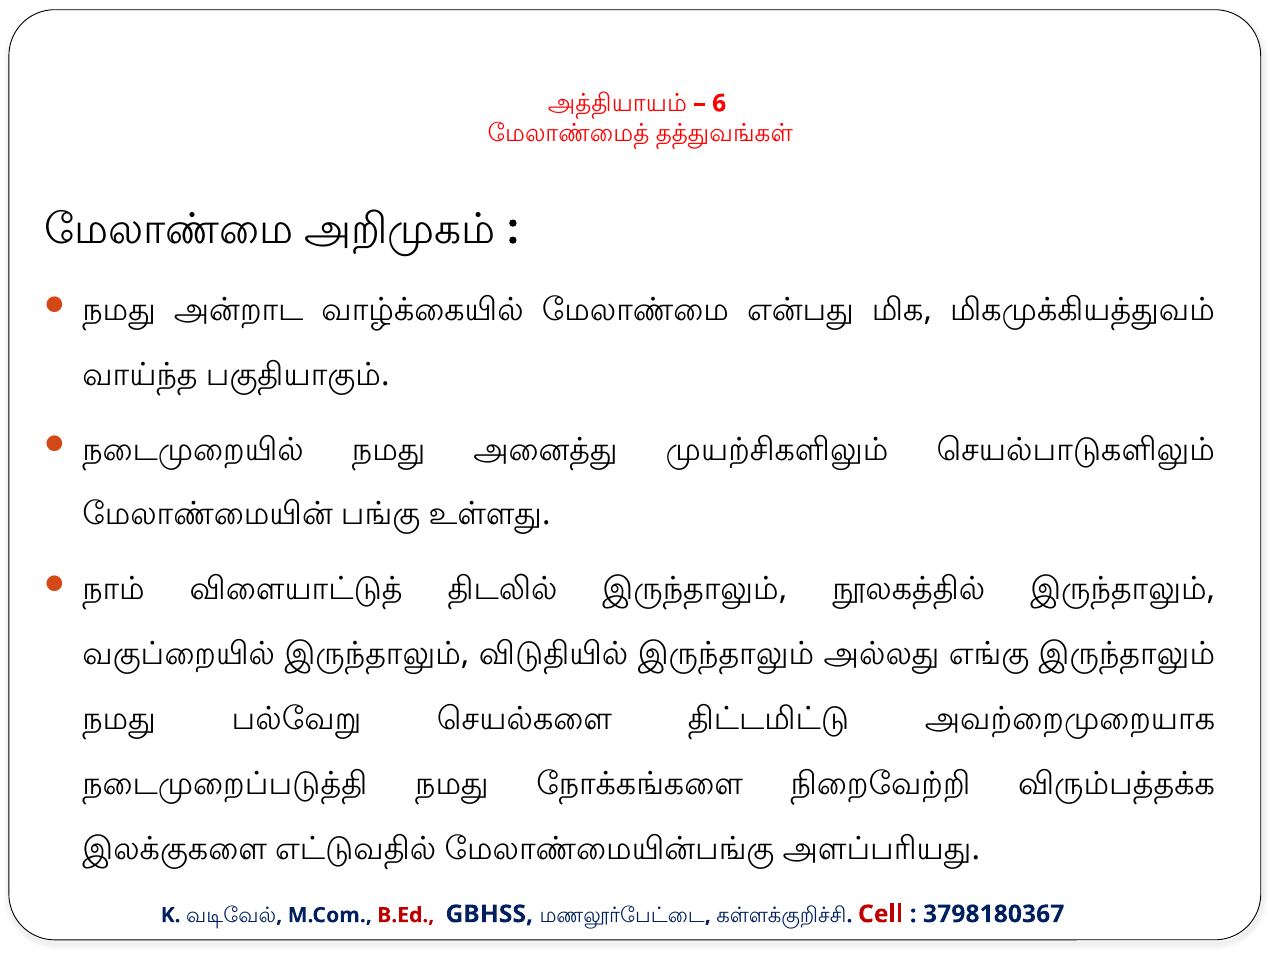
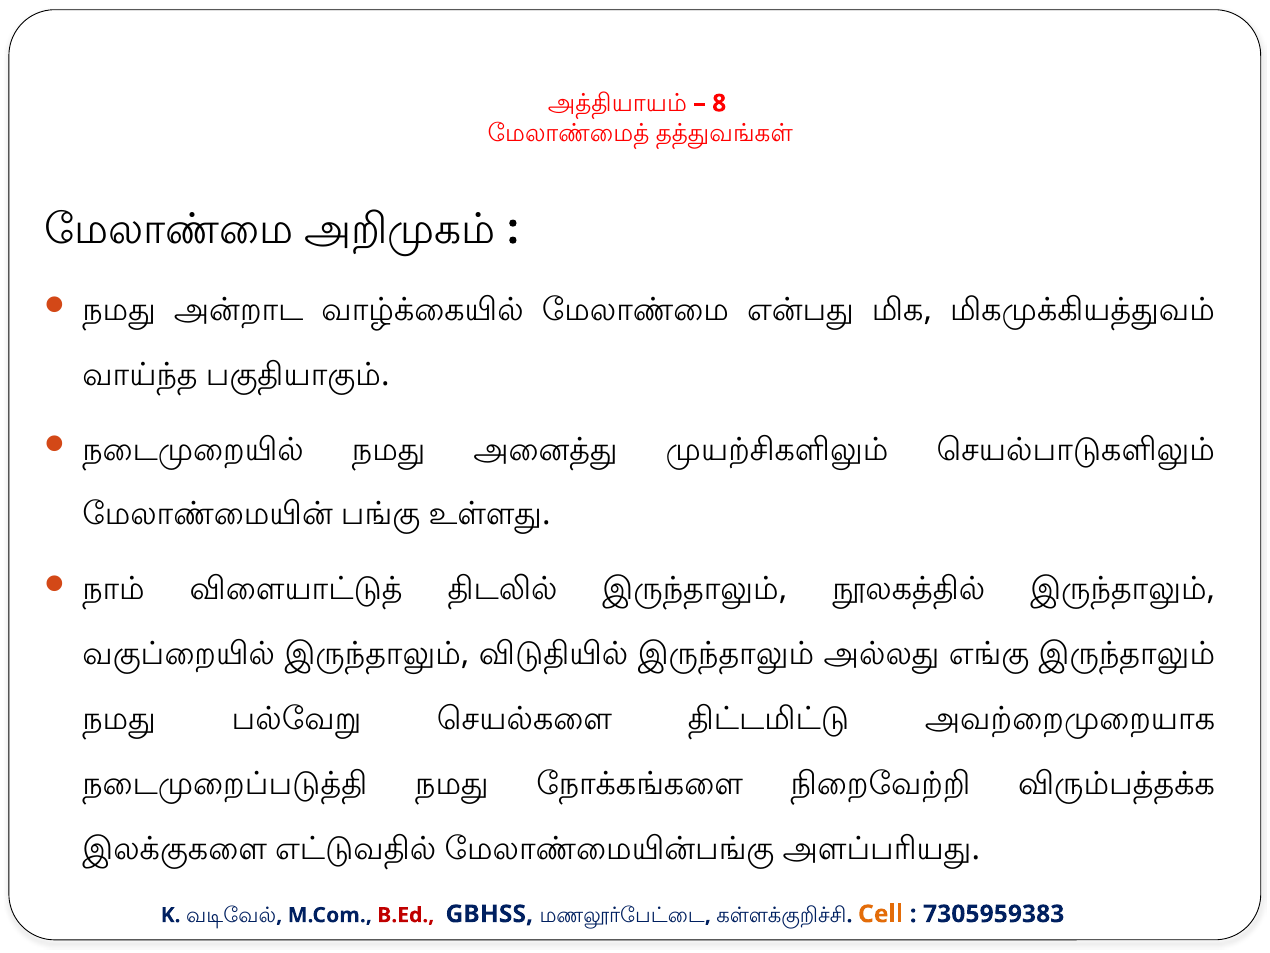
6: 6 -> 8 (719, 103)
Cell colour: red -> orange (881, 914)
3798180367: 3798180367 -> 7305959383 (994, 914)
